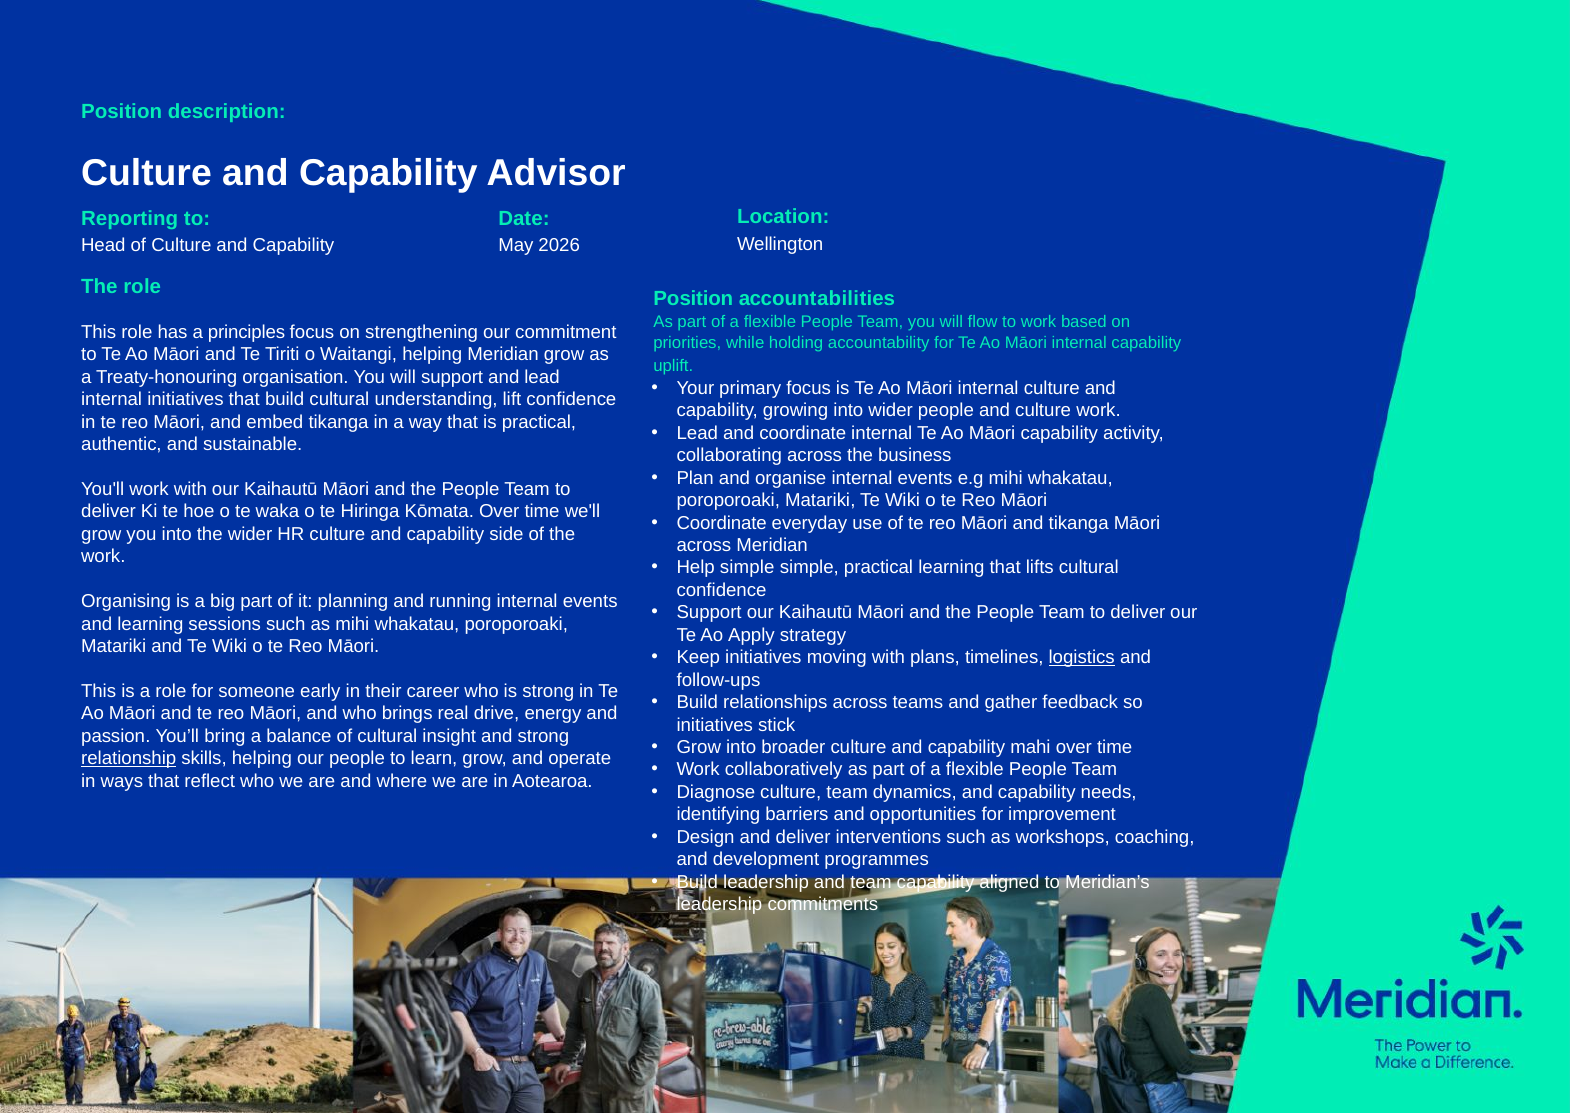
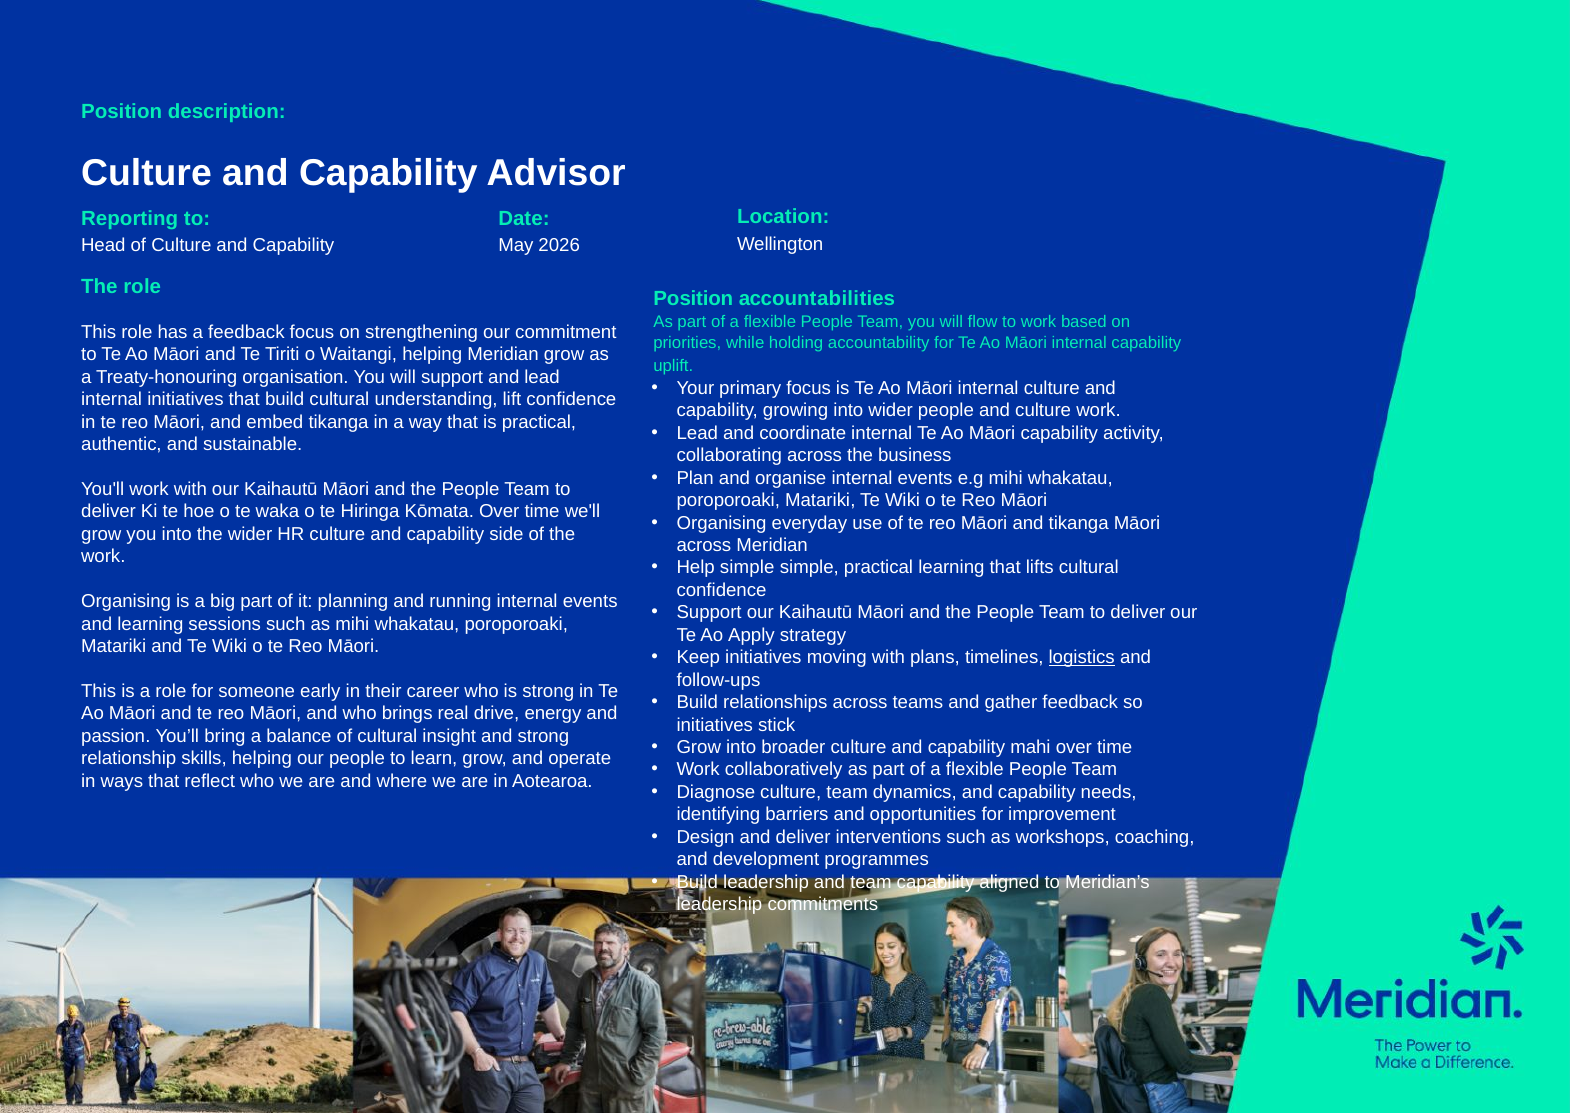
a principles: principles -> feedback (246, 332)
Coordinate: Coordinate -> Organising (722, 523)
relationship underline: present -> none (129, 759)
